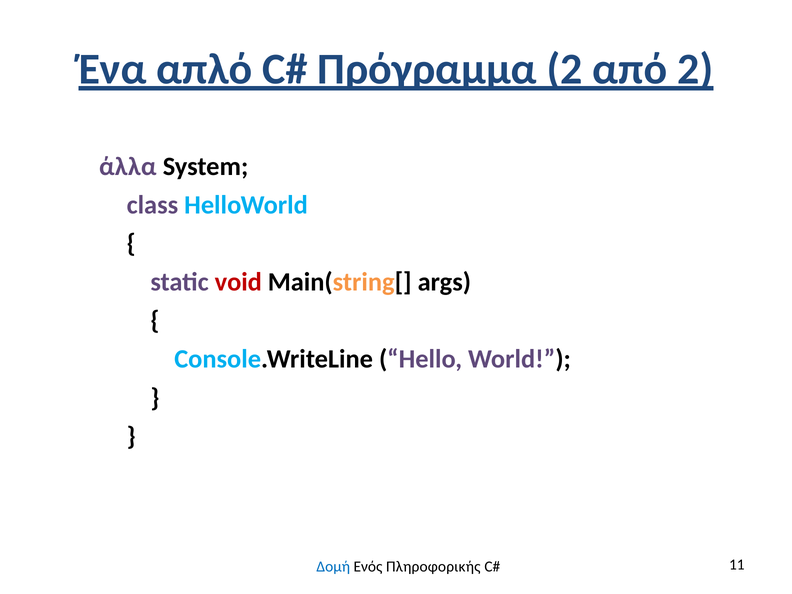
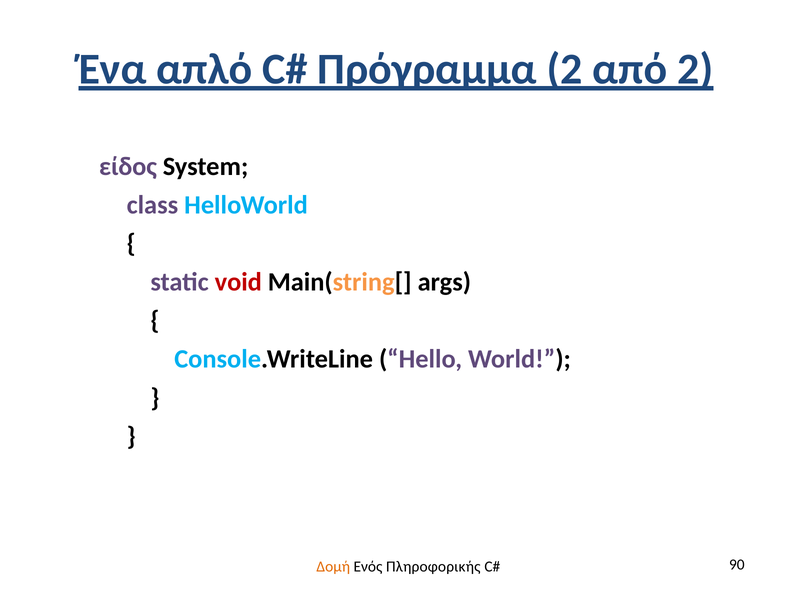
άλλα: άλλα -> είδος (128, 167)
Δομή colour: blue -> orange (333, 567)
11: 11 -> 90 (737, 565)
